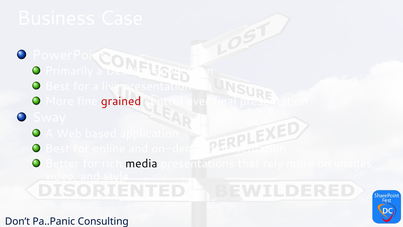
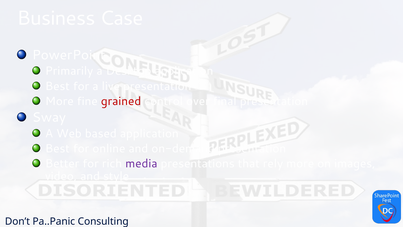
media colour: black -> purple (141, 163)
